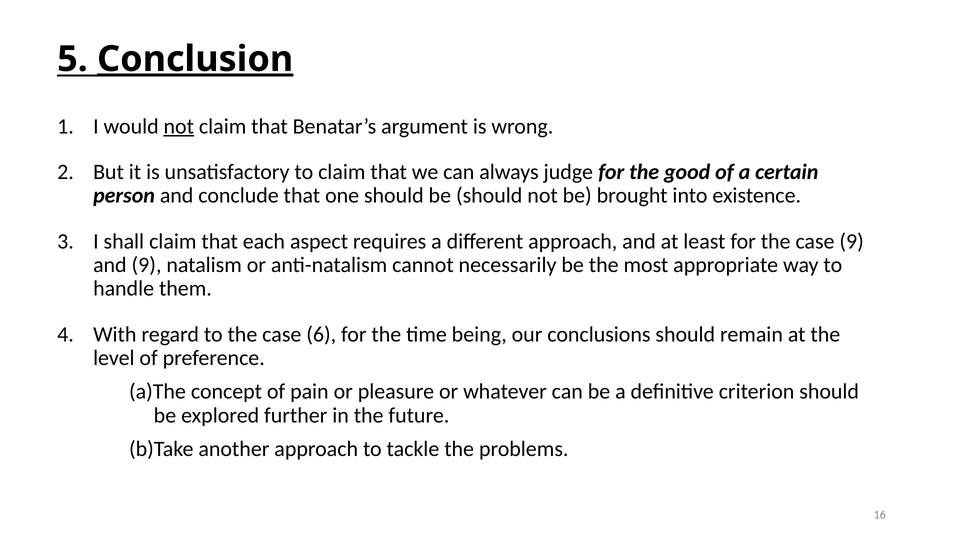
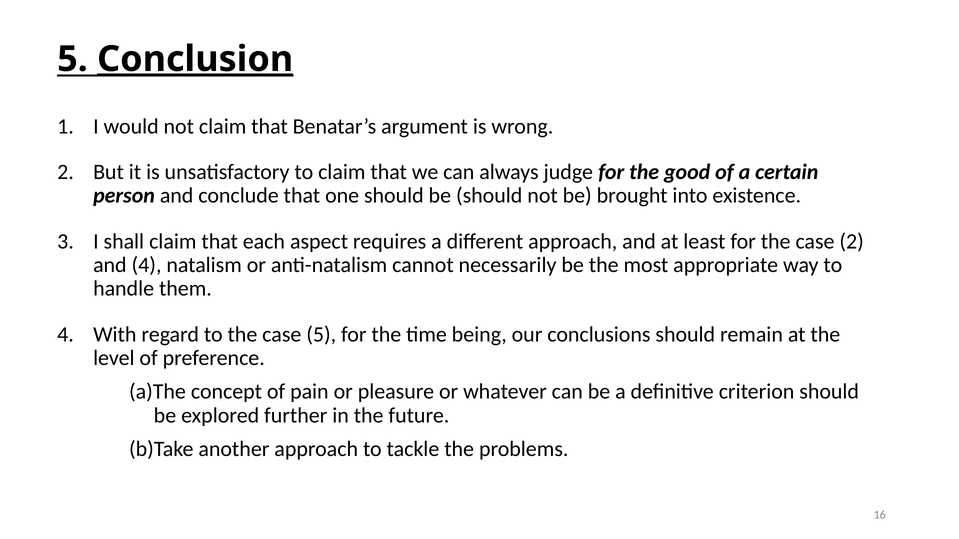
not underline: present -> none (179, 126)
case 9: 9 -> 2 (852, 242)
and 9: 9 -> 4 (147, 265)
case 6: 6 -> 5 (321, 335)
